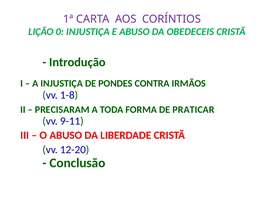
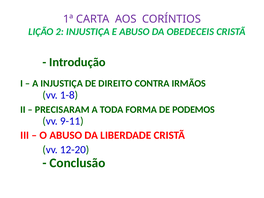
0: 0 -> 2 (60, 32)
PONDES: PONDES -> DIREITO (115, 83)
PRATICAR: PRATICAR -> PODEMOS (194, 110)
